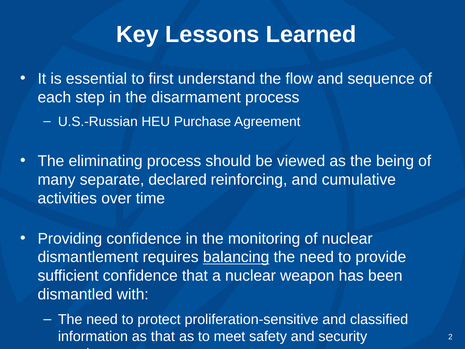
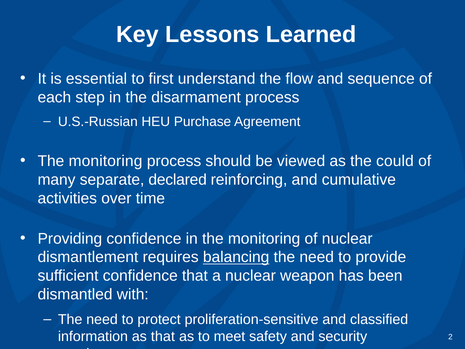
eliminating: eliminating -> monitoring (106, 161)
being: being -> could (395, 161)
